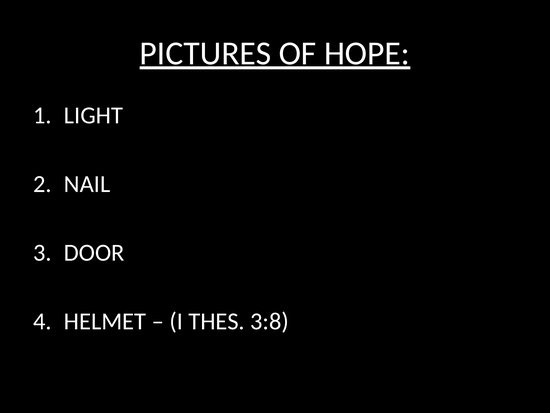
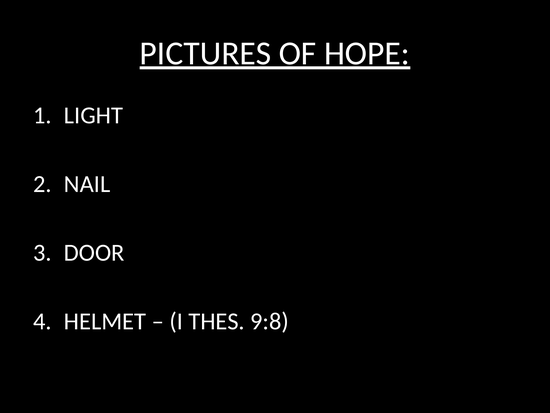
3:8: 3:8 -> 9:8 (270, 321)
